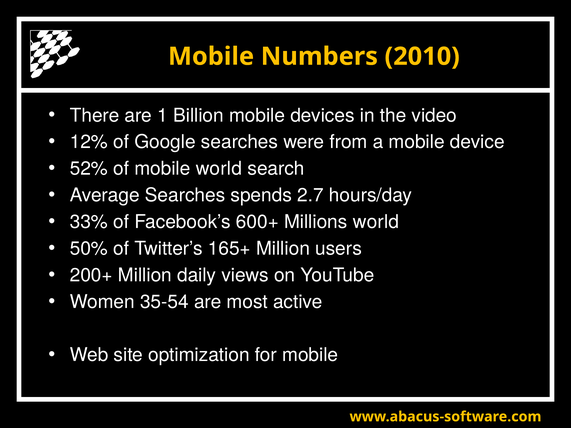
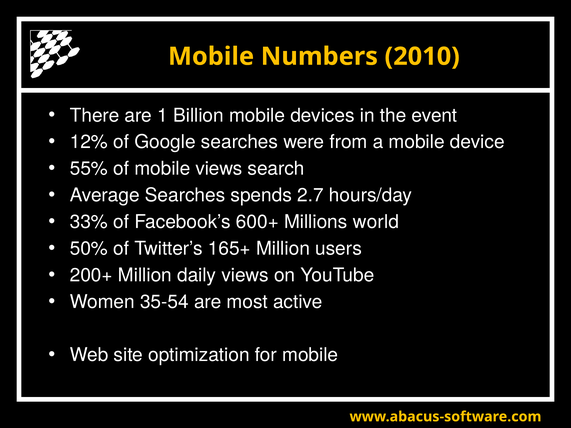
video: video -> event (434, 115)
52%: 52% -> 55% (89, 169)
mobile world: world -> views (219, 169)
